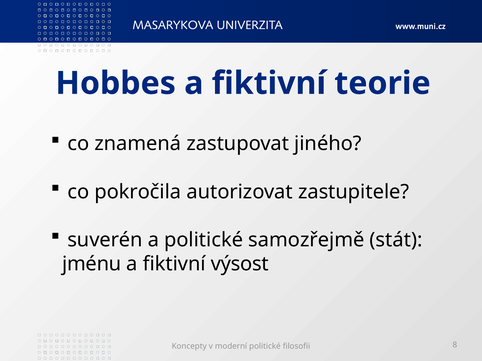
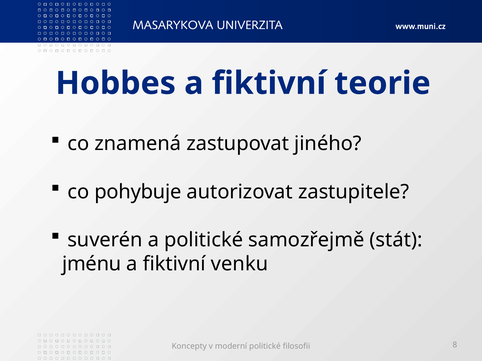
pokročila: pokročila -> pohybuje (138, 192)
výsost: výsost -> venku (240, 264)
